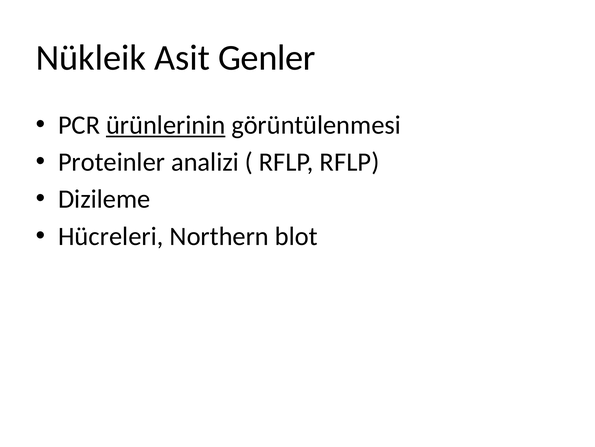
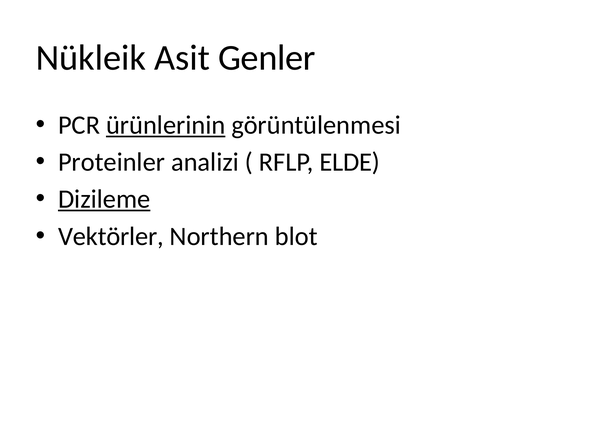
RFLP RFLP: RFLP -> ELDE (350, 162)
Dizileme underline: none -> present (104, 199)
Hücreleri: Hücreleri -> Vektörler (111, 236)
